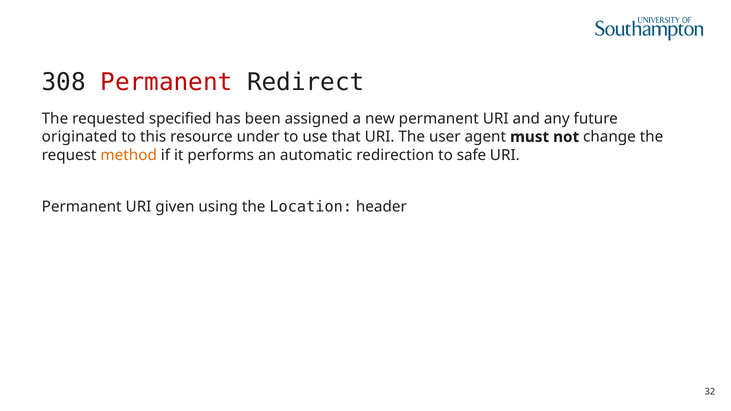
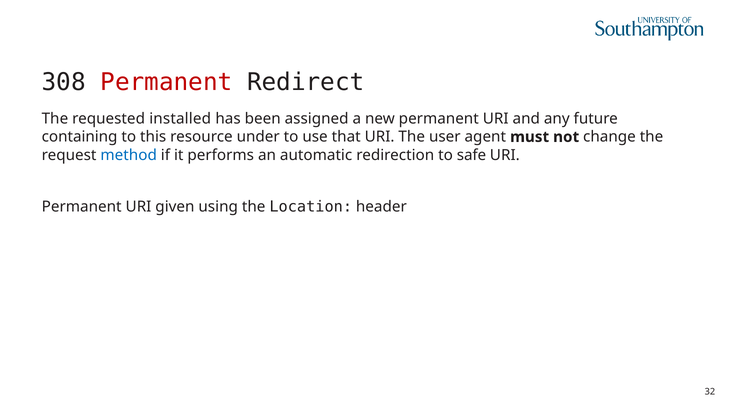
specified: specified -> installed (180, 119)
originated: originated -> containing (80, 137)
method colour: orange -> blue (129, 155)
